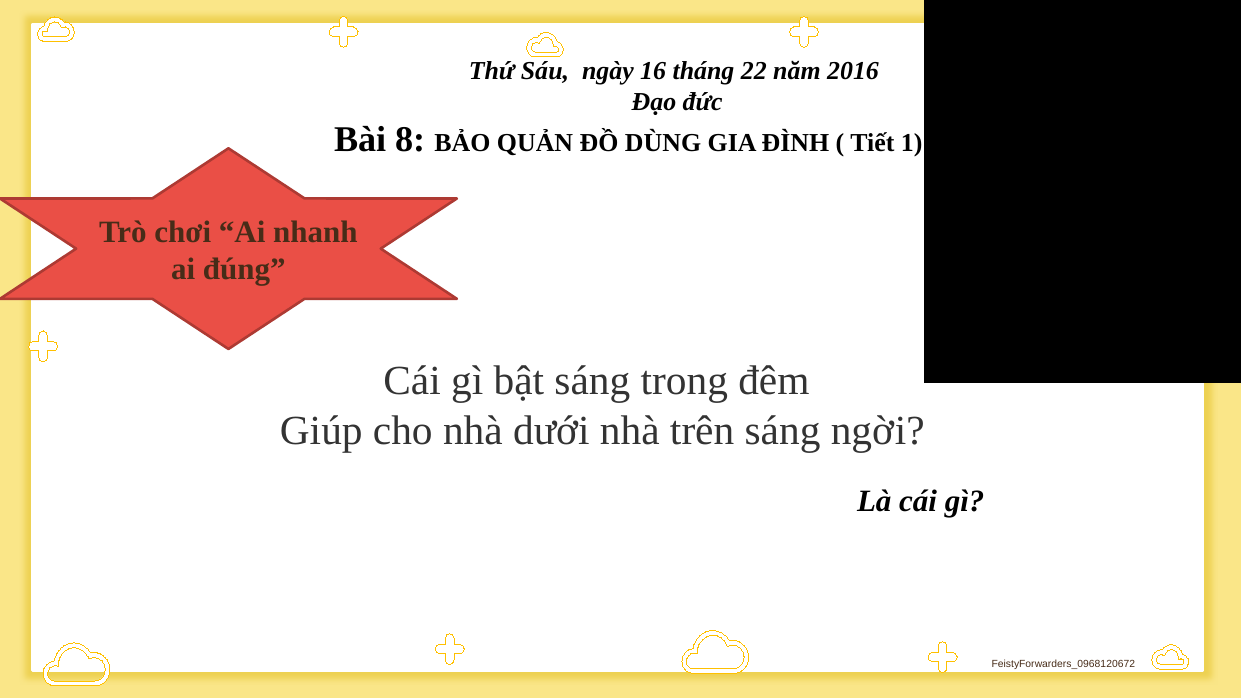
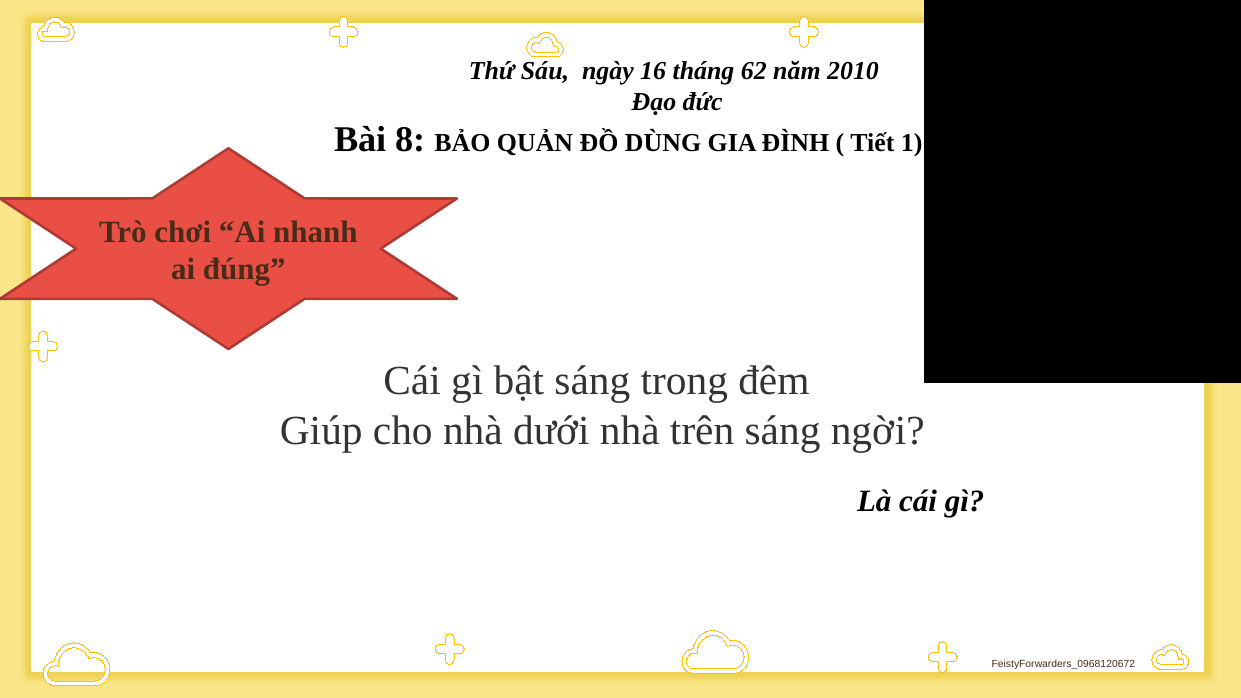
22: 22 -> 62 (754, 71)
2016: 2016 -> 2010 (853, 71)
